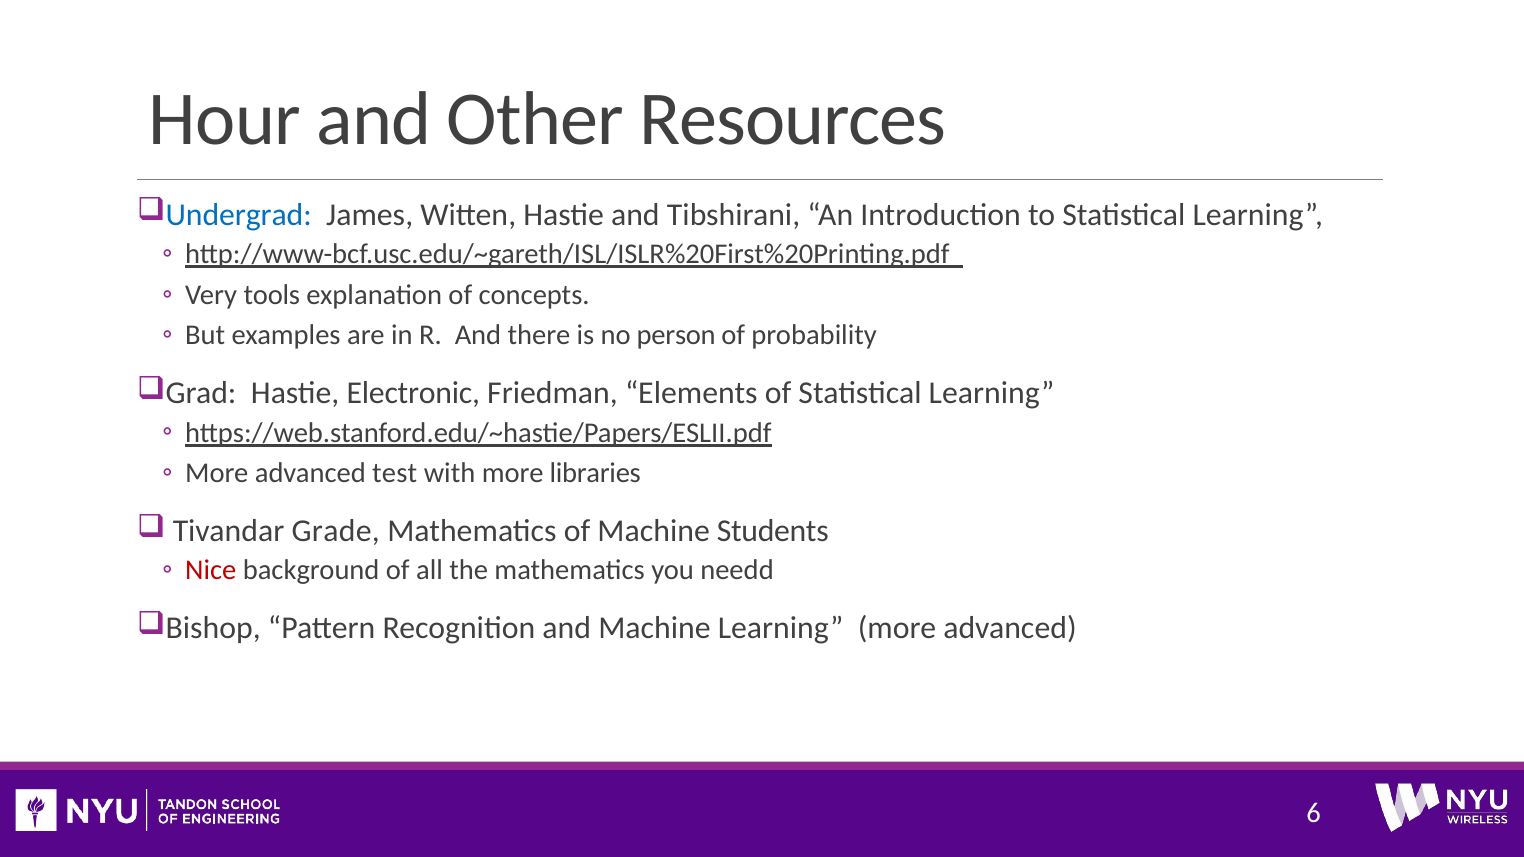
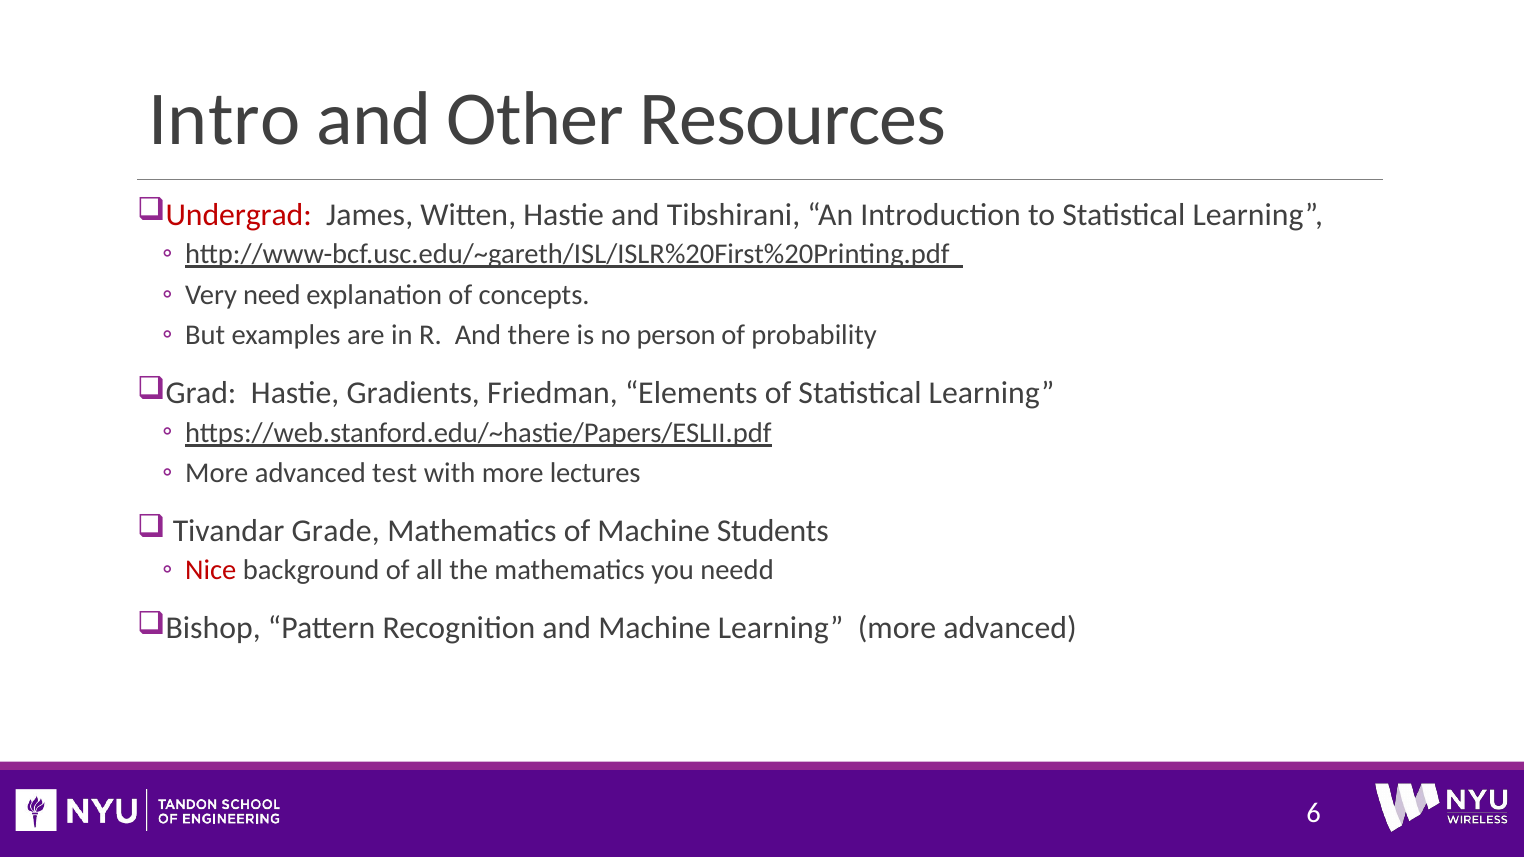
Hour: Hour -> Intro (225, 119)
Undergrad colour: blue -> red (239, 215)
tools: tools -> need (272, 295)
Electronic: Electronic -> Gradients (413, 393)
libraries: libraries -> lectures (595, 473)
